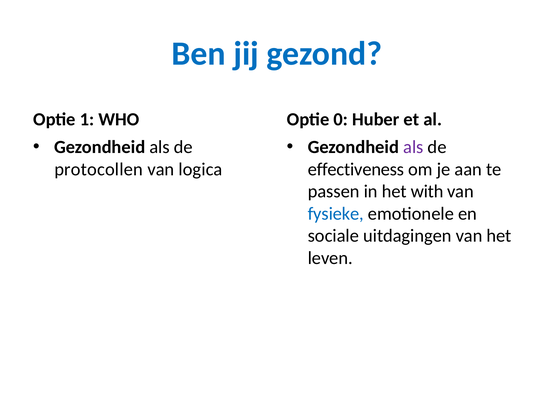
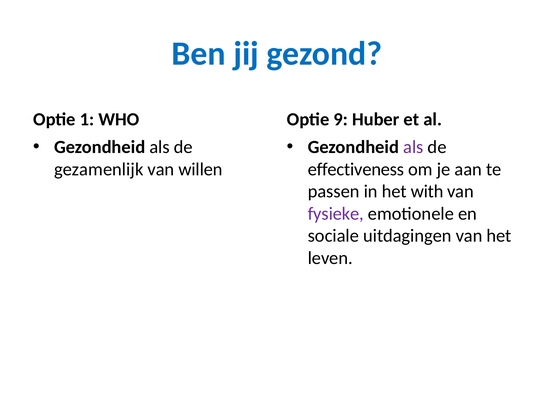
0: 0 -> 9 (341, 119)
protocollen: protocollen -> gezamenlijk (99, 169)
logica: logica -> willen (201, 169)
fysieke colour: blue -> purple (336, 213)
